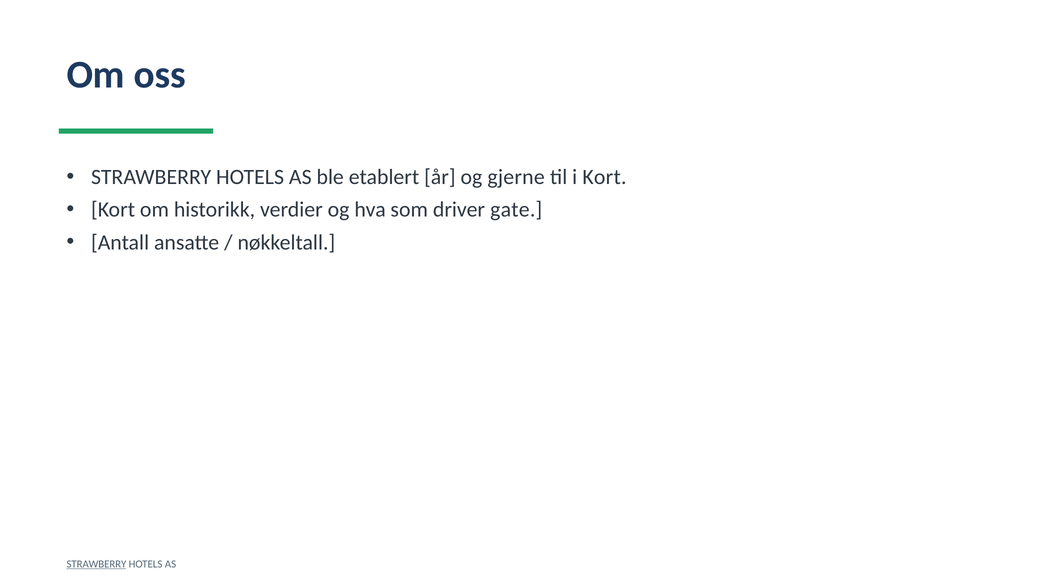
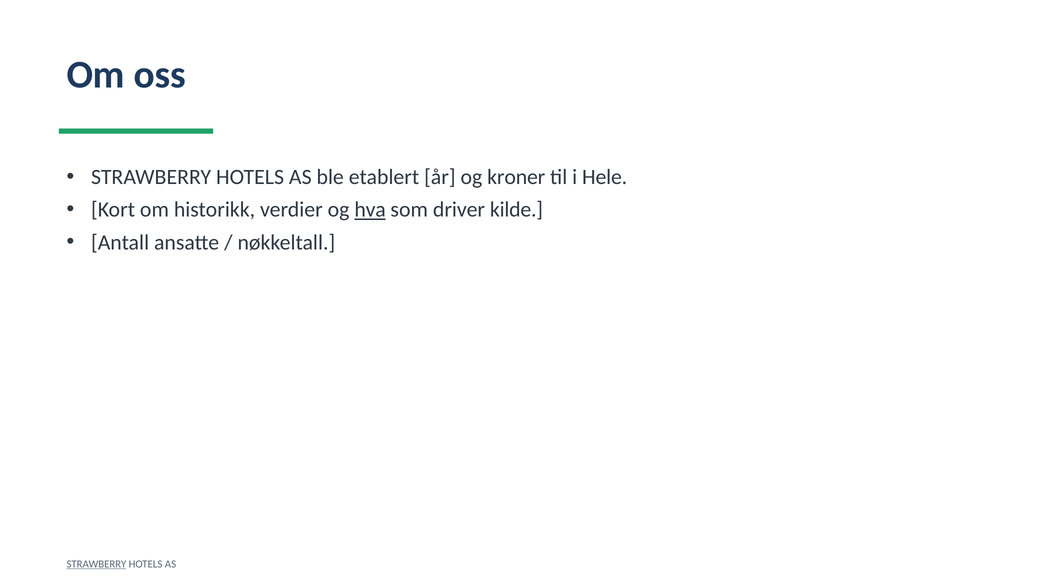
gjerne: gjerne -> kroner (516, 177)
i Kort: Kort -> Hele (605, 177)
hva underline: none -> present (370, 210)
gate: gate -> kilde (516, 210)
